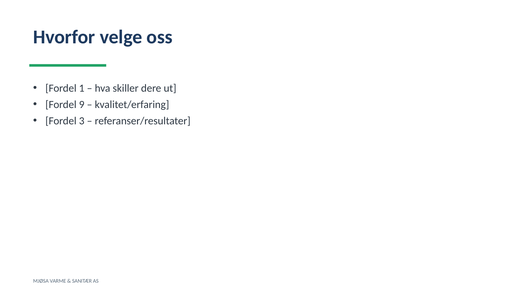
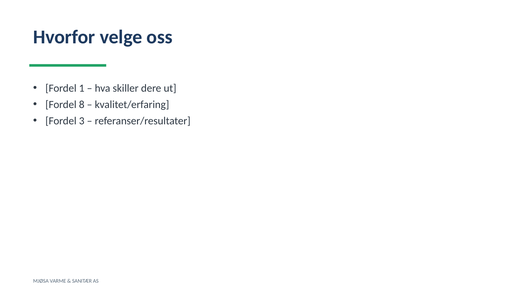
9: 9 -> 8 (82, 105)
